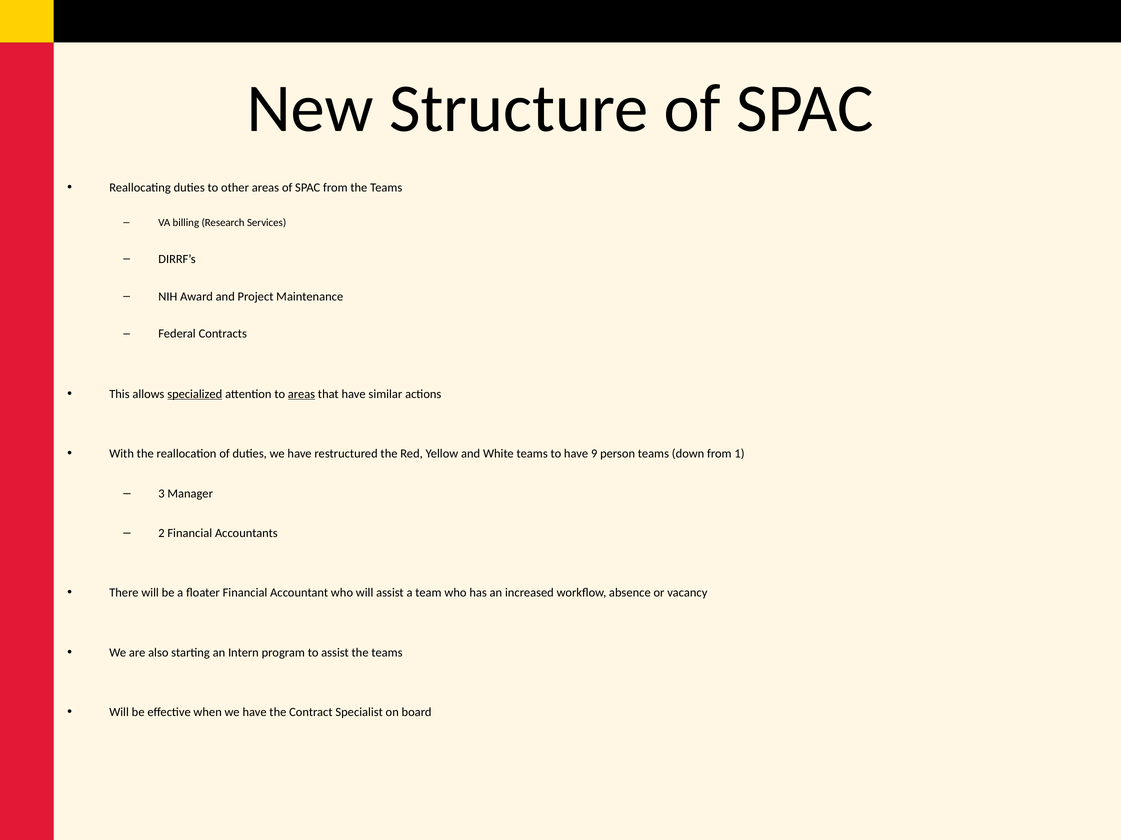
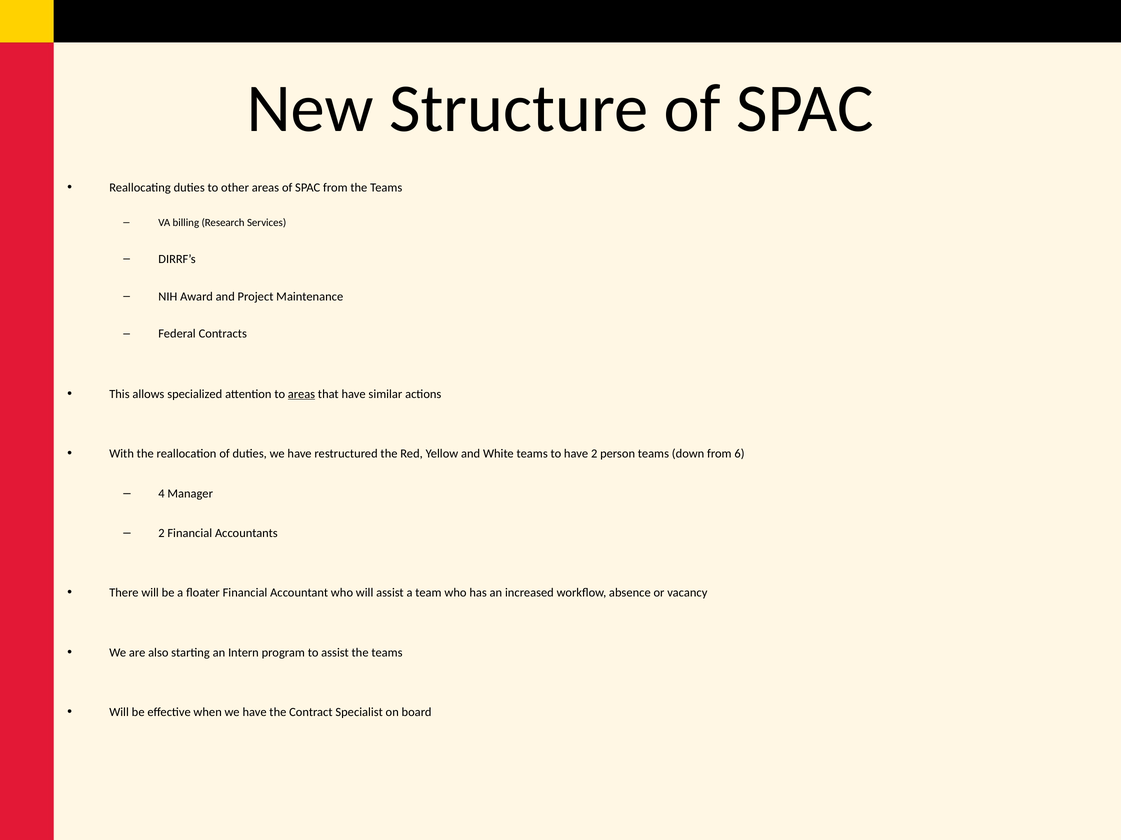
specialized underline: present -> none (195, 394)
have 9: 9 -> 2 (594, 454)
1: 1 -> 6 (739, 454)
3: 3 -> 4 (162, 494)
